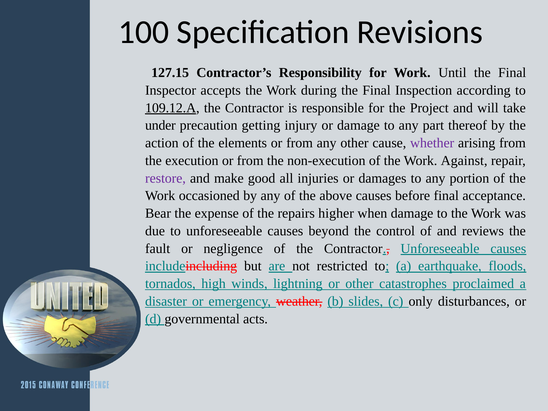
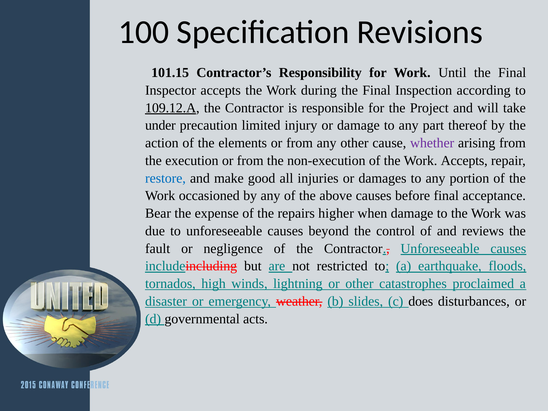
127.15: 127.15 -> 101.15 (170, 73)
getting: getting -> limited (261, 125)
Work Against: Against -> Accepts (464, 161)
restore colour: purple -> blue (165, 178)
only: only -> does (421, 301)
